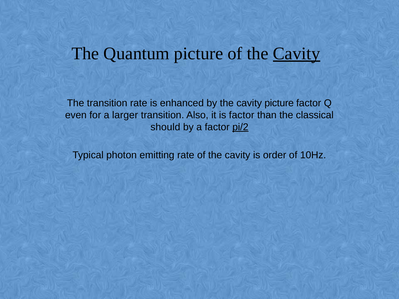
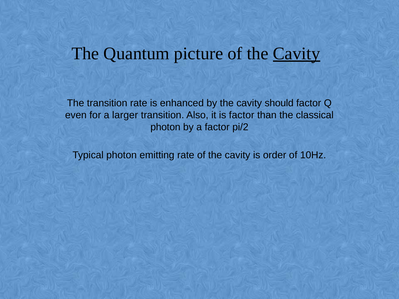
cavity picture: picture -> should (279, 103)
should: should -> photon (165, 127)
pi/2 underline: present -> none (240, 127)
